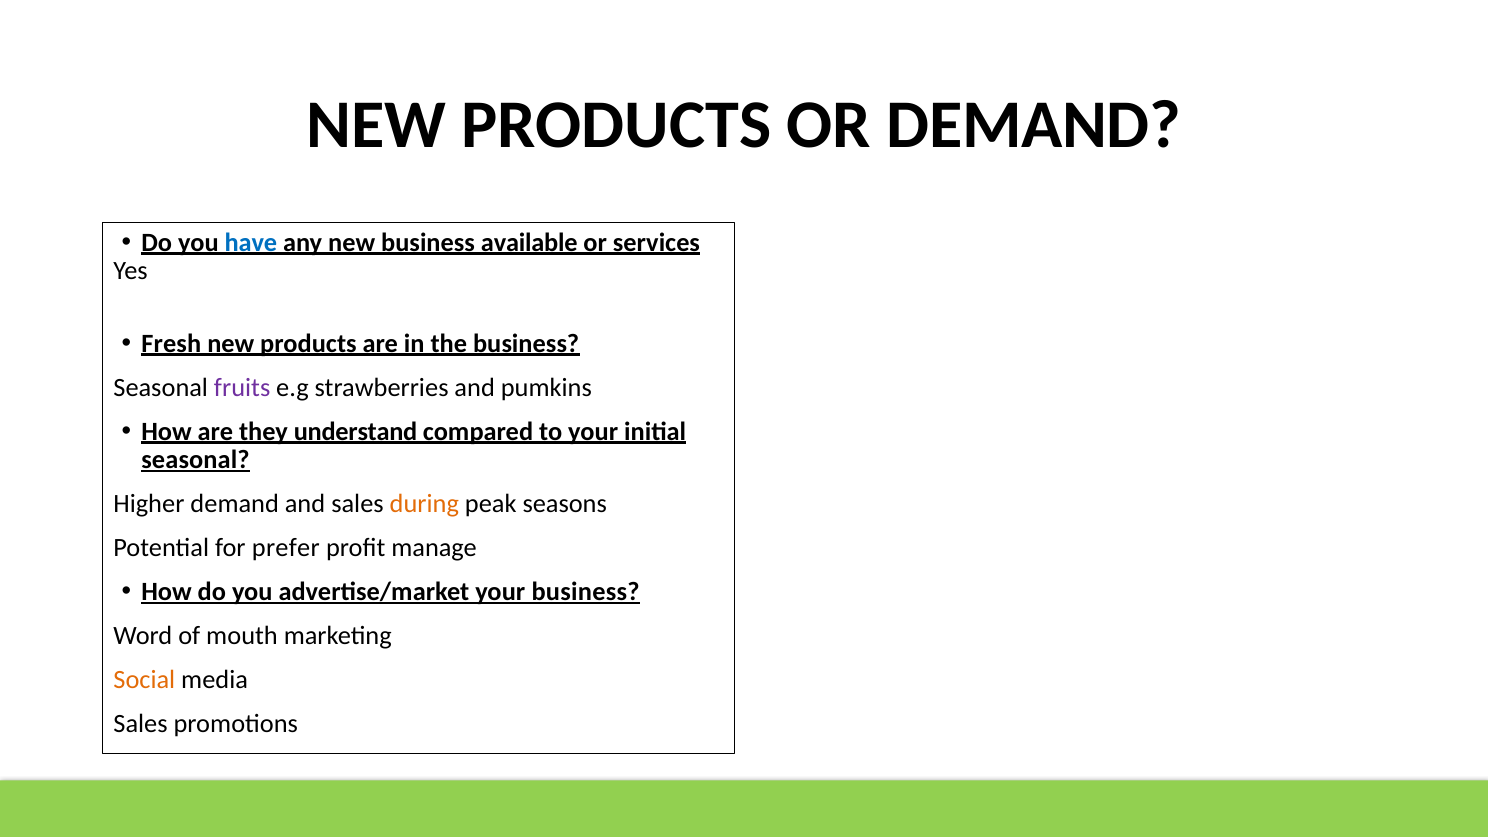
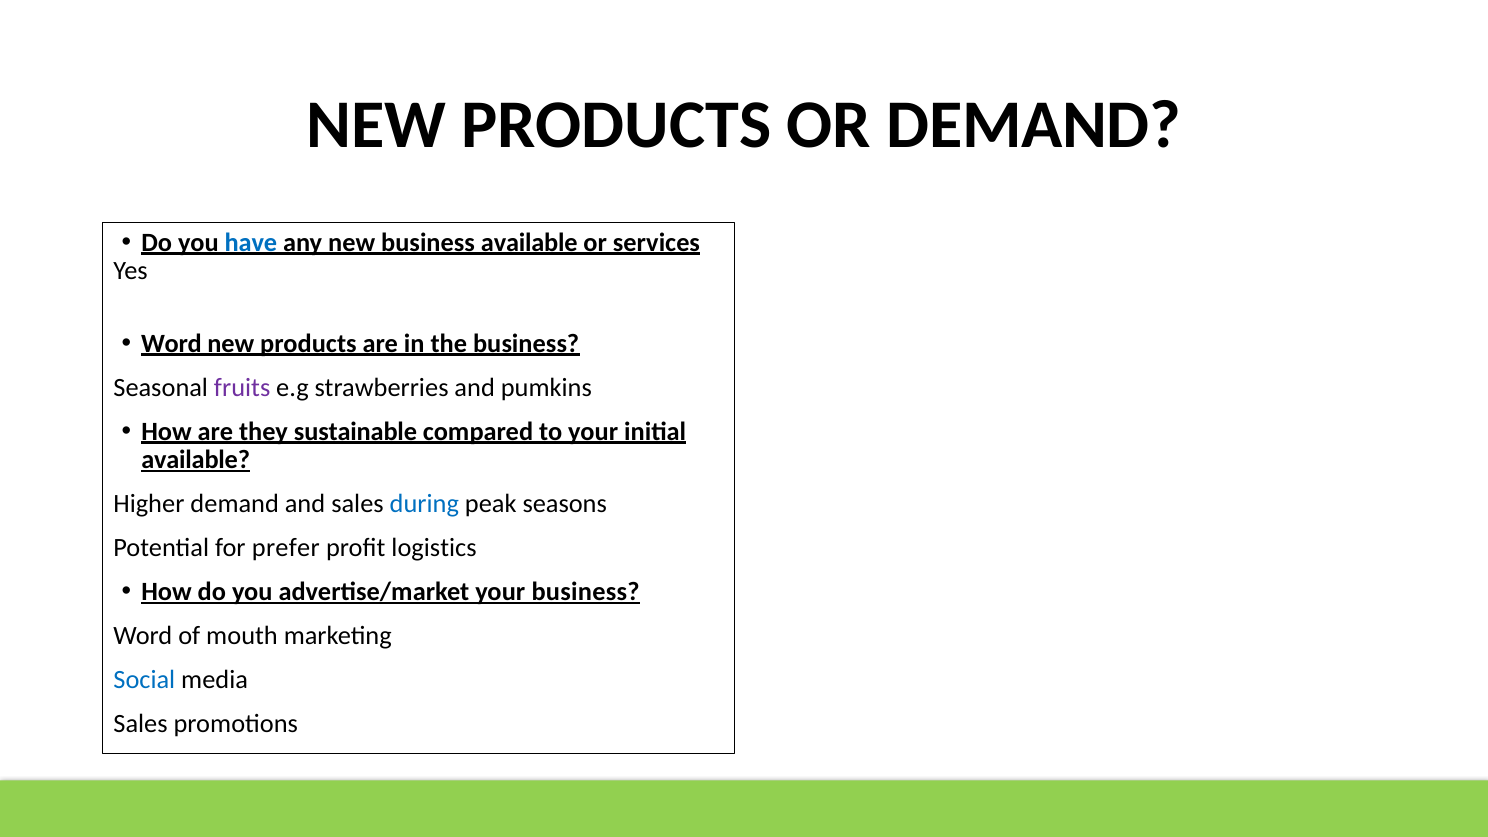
Fresh: Fresh -> Word (171, 343)
understand: understand -> sustainable (356, 431)
seasonal: seasonal -> available (196, 460)
during colour: orange -> blue (424, 504)
manage: manage -> logistics (434, 548)
Social colour: orange -> blue (144, 680)
